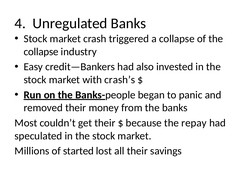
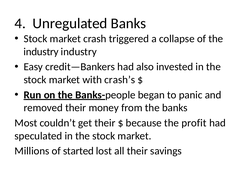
collapse: collapse -> industry (41, 52)
repay: repay -> profit (194, 123)
